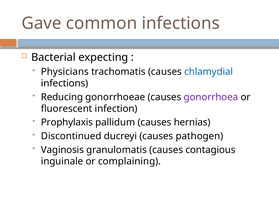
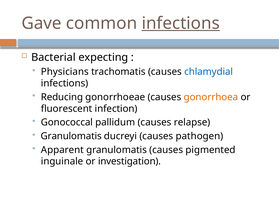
infections underline: none -> present (181, 23)
gonorrhoea colour: purple -> orange (211, 97)
Prophylaxis: Prophylaxis -> Gonococcal (67, 123)
hernias: hernias -> relapse (192, 123)
Discontinued: Discontinued -> Granulomatis (71, 136)
Vaginosis: Vaginosis -> Apparent (62, 150)
contagious: contagious -> pigmented (211, 150)
complaining: complaining -> investigation (130, 162)
